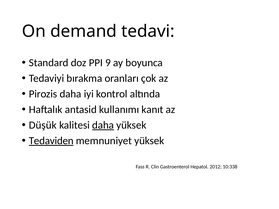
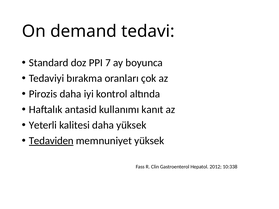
9: 9 -> 7 (108, 63)
Düşük: Düşük -> Yeterli (43, 125)
daha underline: present -> none (103, 125)
